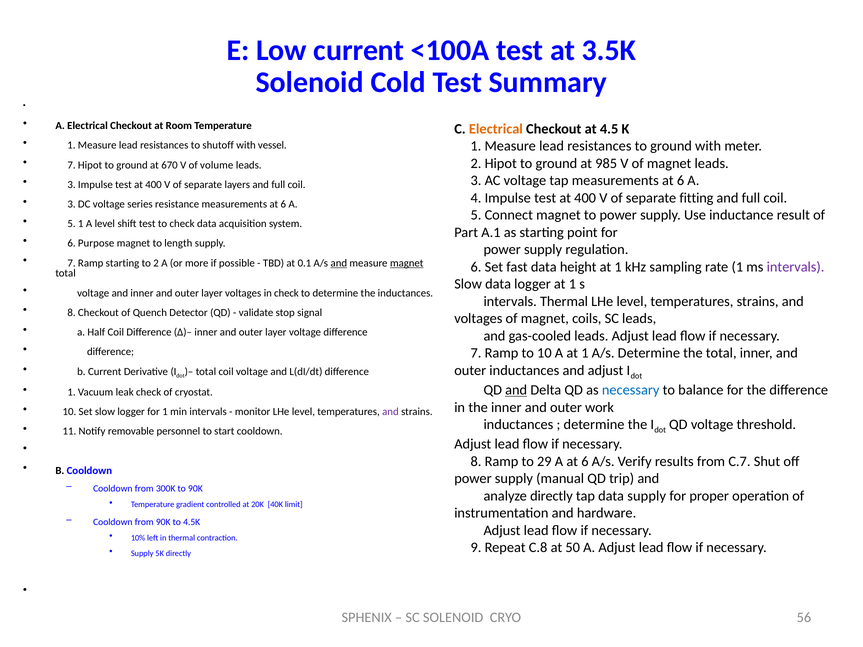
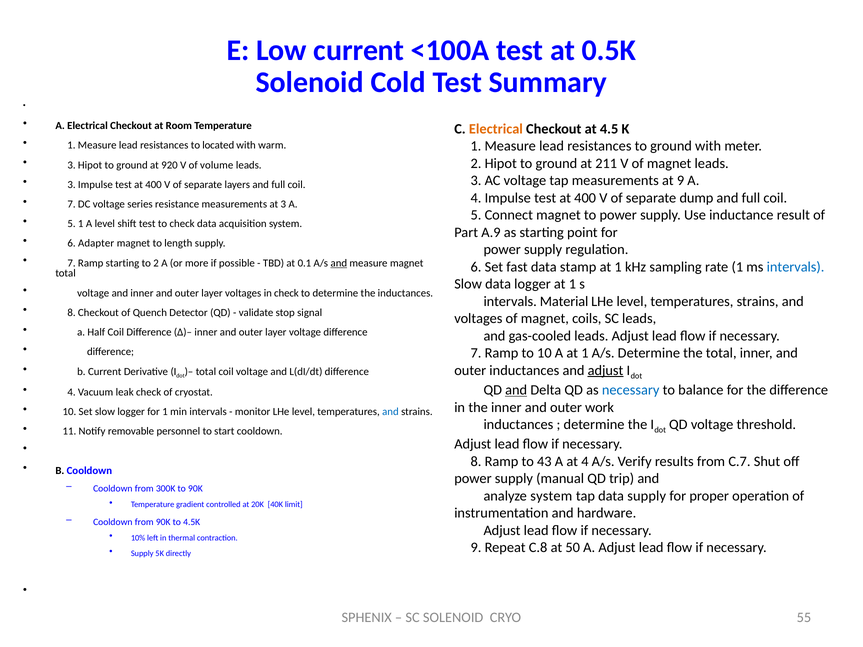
3.5K: 3.5K -> 0.5K (609, 50)
shutoff: shutoff -> located (218, 145)
vessel: vessel -> warm (272, 145)
7: 7 -> 3 (72, 165)
670: 670 -> 920 (170, 165)
985: 985 -> 211 (606, 163)
tap measurements at 6: 6 -> 9 (681, 181)
fitting: fitting -> dump (696, 198)
3: 3 -> 7 (72, 204)
resistance measurements at 6: 6 -> 3 (283, 204)
A.1: A.1 -> A.9 (491, 232)
Purpose: Purpose -> Adapter (96, 244)
magnet underline: present -> none (407, 263)
height: height -> stamp (578, 267)
intervals colour: purple -> blue (796, 267)
intervals Thermal: Thermal -> Material (564, 302)
adjust underline: none -> present (606, 371)
1: 1 -> 4 (72, 392)
and colour: purple -> blue (390, 412)
29: 29 -> 43 (544, 462)
A at 6: 6 -> 4 (585, 462)
analyze directly: directly -> system (551, 496)
56: 56 -> 55 (804, 618)
